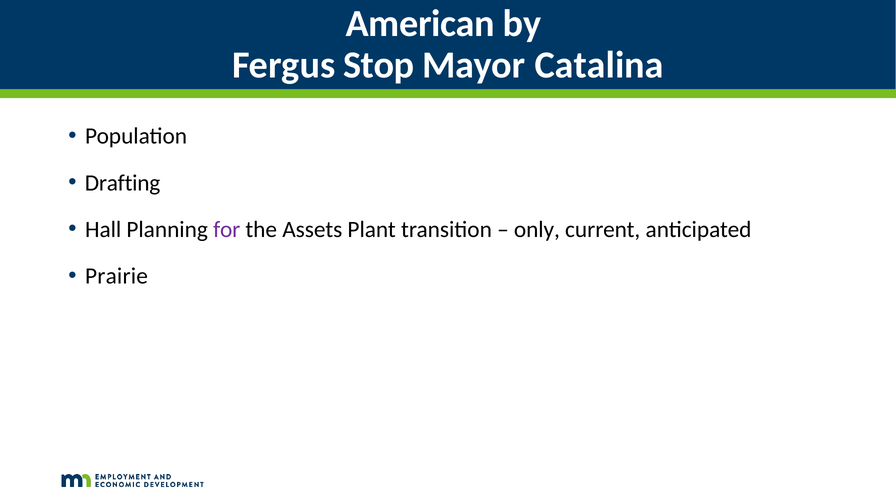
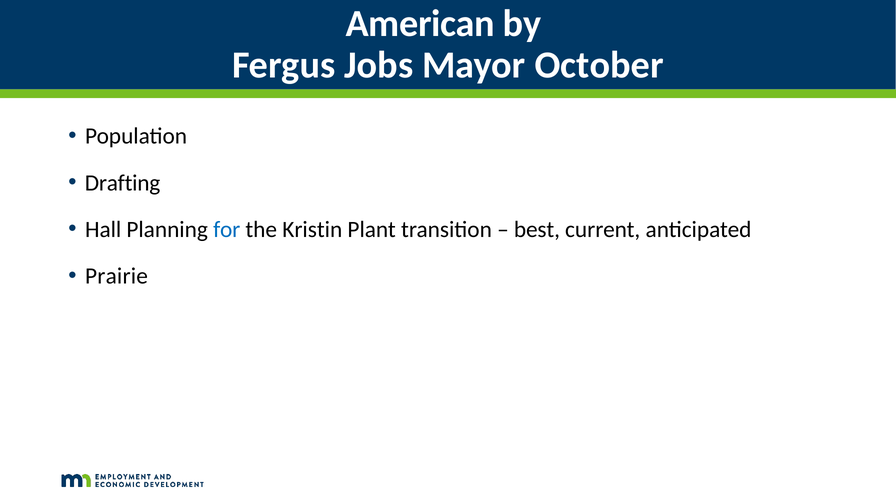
Stop: Stop -> Jobs (379, 65)
Catalina: Catalina -> October (599, 65)
for colour: purple -> blue (227, 230)
Assets: Assets -> Kristin (312, 230)
only: only -> best (537, 230)
